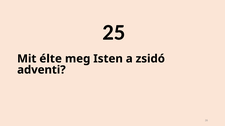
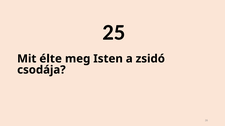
adventi: adventi -> csodája (41, 70)
